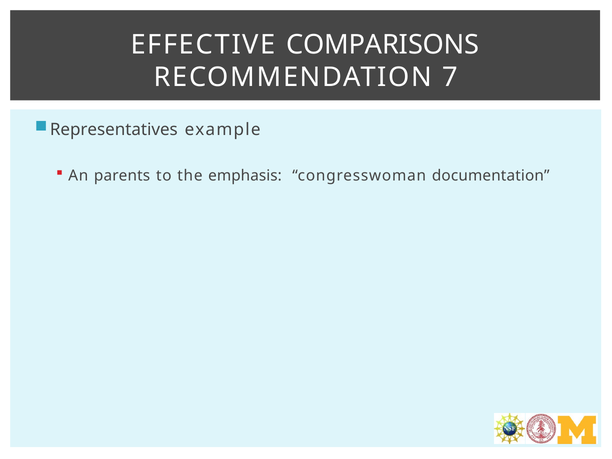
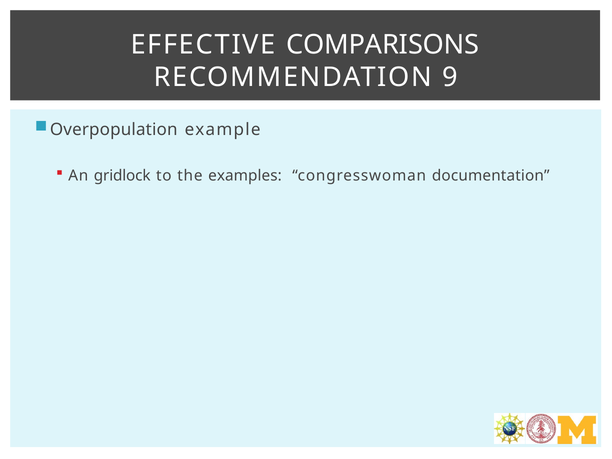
7: 7 -> 9 (450, 77)
Representatives: Representatives -> Overpopulation (114, 130)
parents: parents -> gridlock (122, 176)
emphasis: emphasis -> examples (245, 176)
